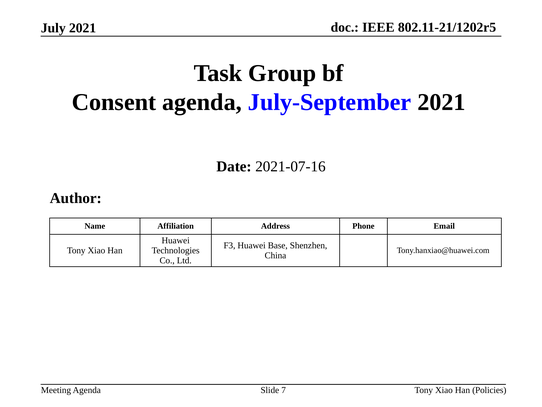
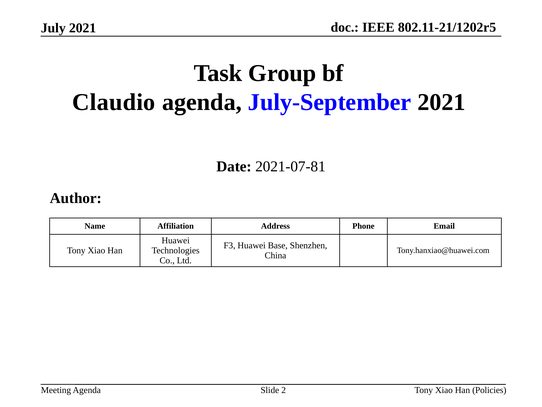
Consent: Consent -> Claudio (114, 102)
2021-07-16: 2021-07-16 -> 2021-07-81 (290, 166)
7: 7 -> 2 (284, 390)
